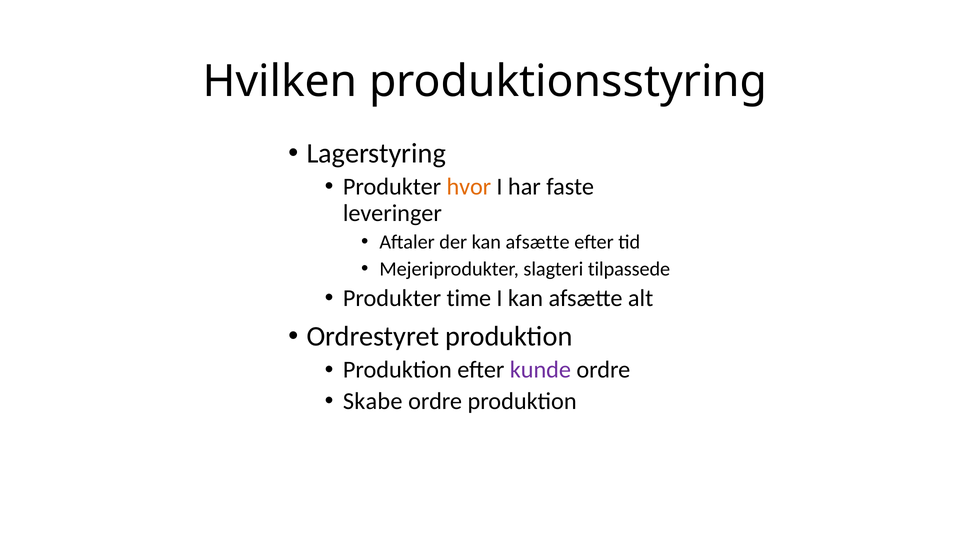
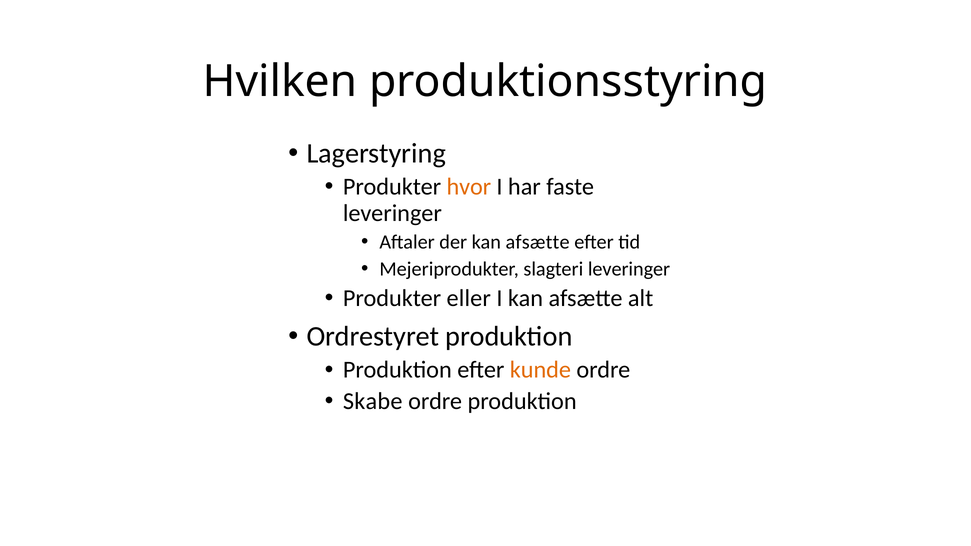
slagteri tilpassede: tilpassede -> leveringer (629, 269)
time: time -> eller (469, 298)
kunde colour: purple -> orange (540, 370)
